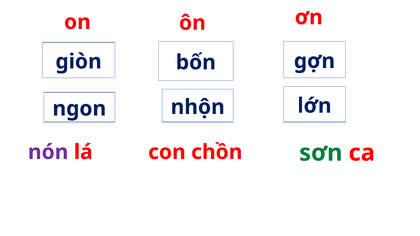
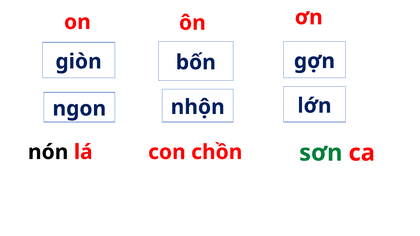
nón colour: purple -> black (48, 152)
